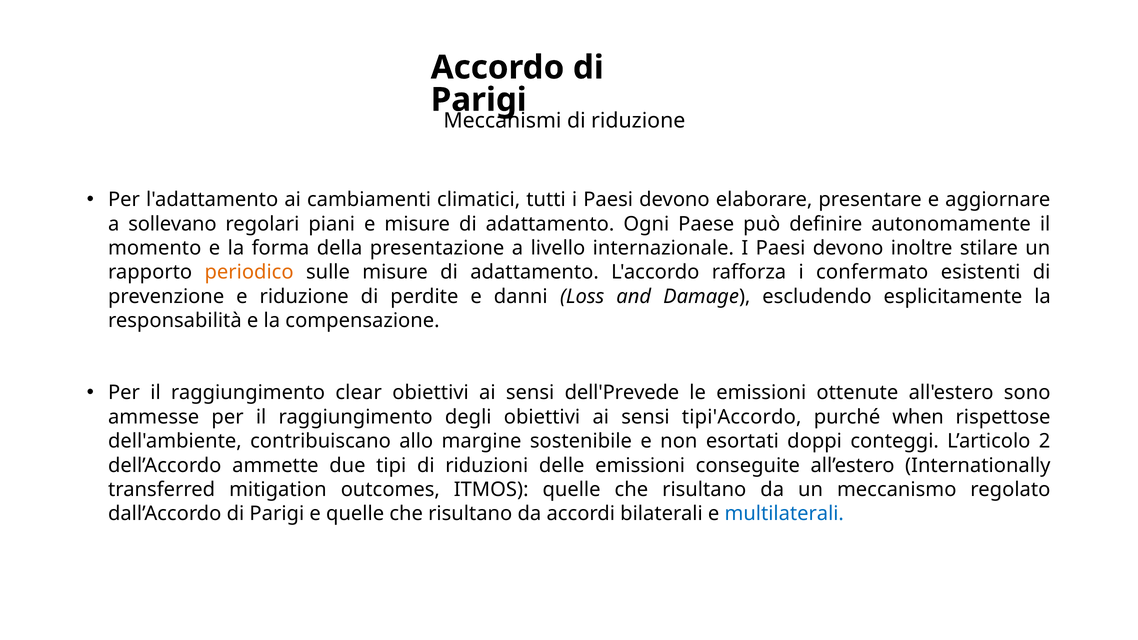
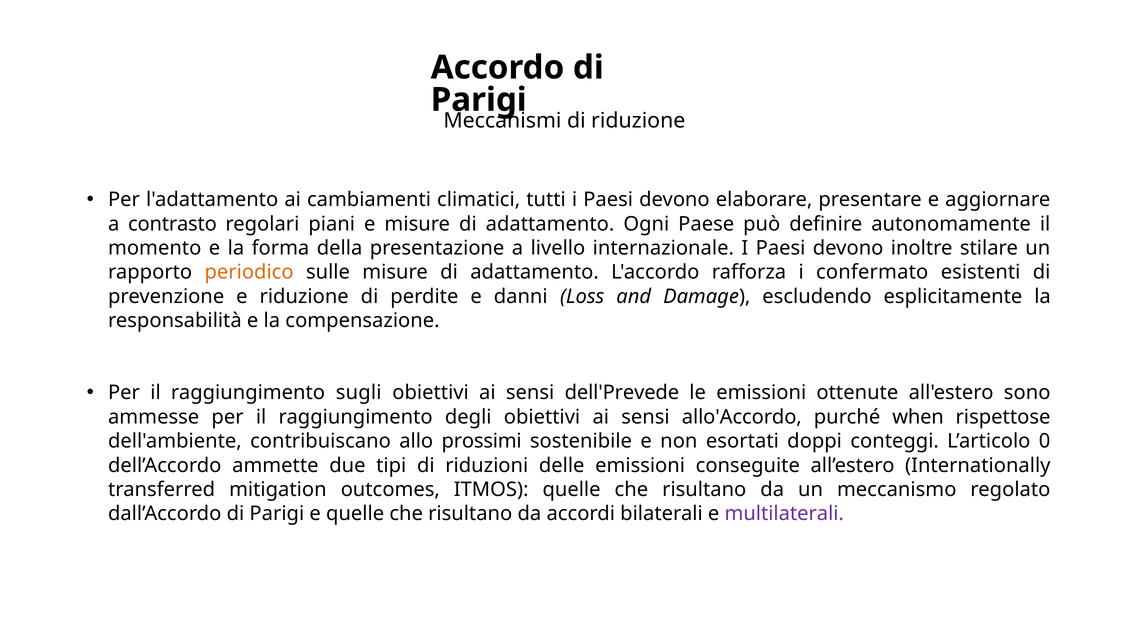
sollevano: sollevano -> contrasto (172, 224)
clear: clear -> sugli (359, 393)
tipi'Accordo: tipi'Accordo -> allo'Accordo (742, 417)
margine: margine -> prossimi (482, 441)
2: 2 -> 0 (1045, 441)
multilaterali colour: blue -> purple (784, 514)
